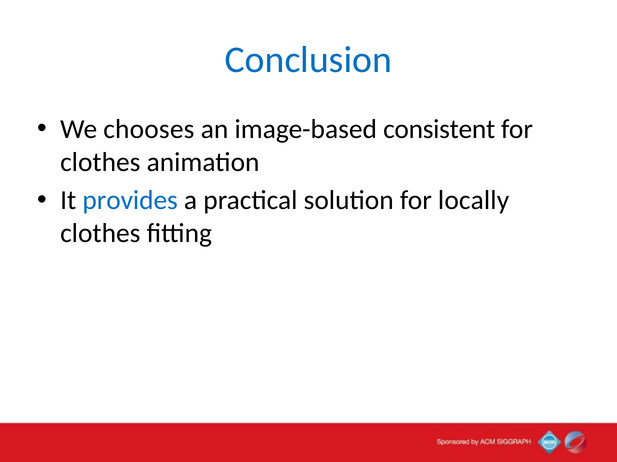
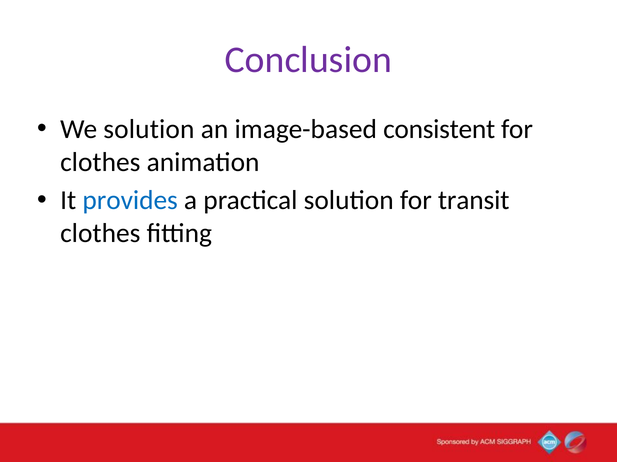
Conclusion colour: blue -> purple (308, 60)
We chooses: chooses -> solution (149, 129)
locally: locally -> transit (474, 201)
